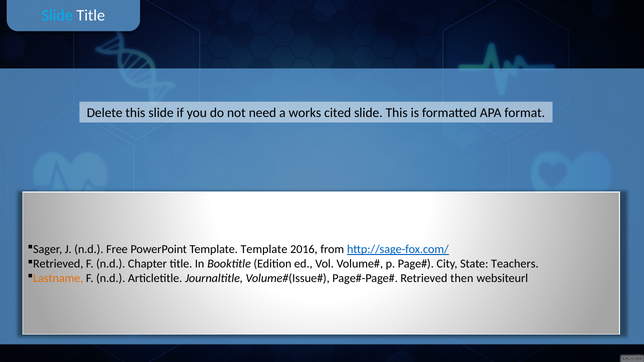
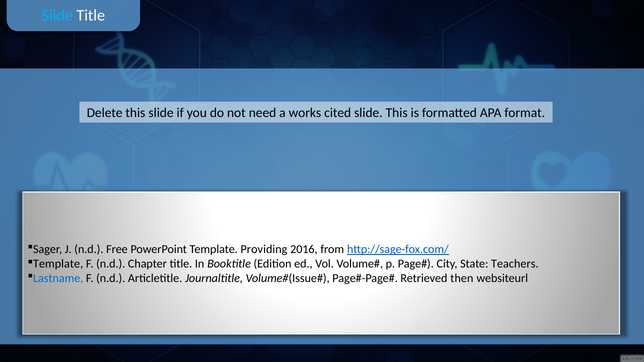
Template Template: Template -> Providing (264, 249)
Retrieved: Retrieved -> Template (58, 264)
Lastname colour: orange -> blue (58, 279)
